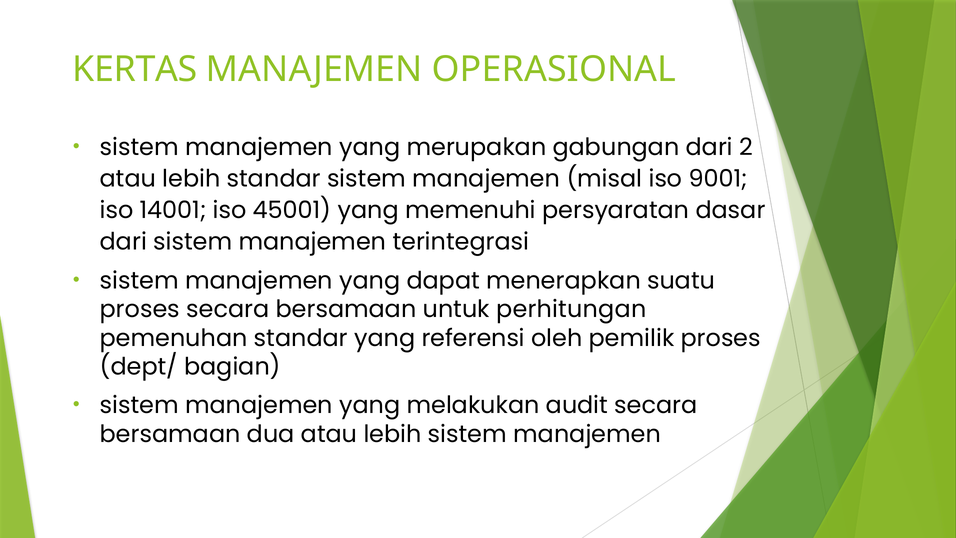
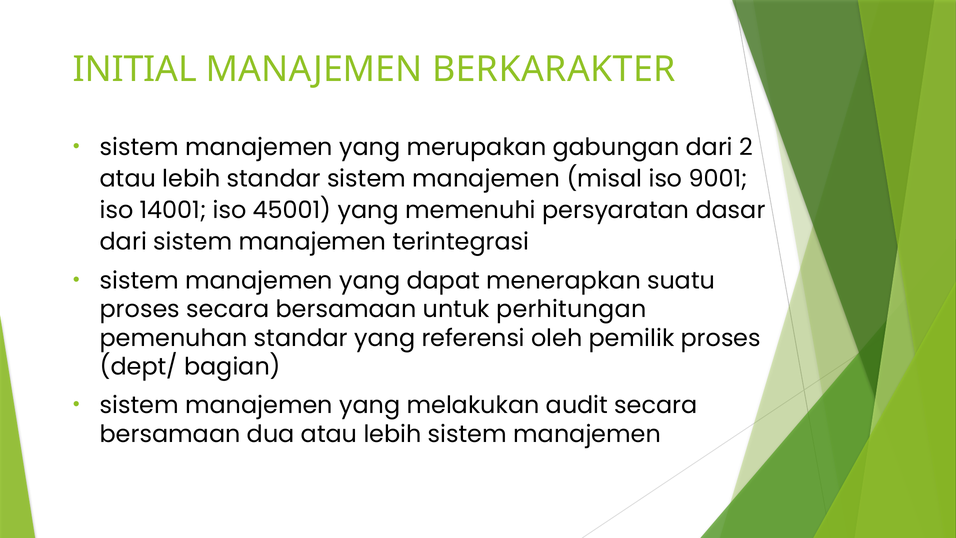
KERTAS: KERTAS -> INITIAL (135, 69)
OPERASIONAL: OPERASIONAL -> BERKARAKTER (554, 69)
